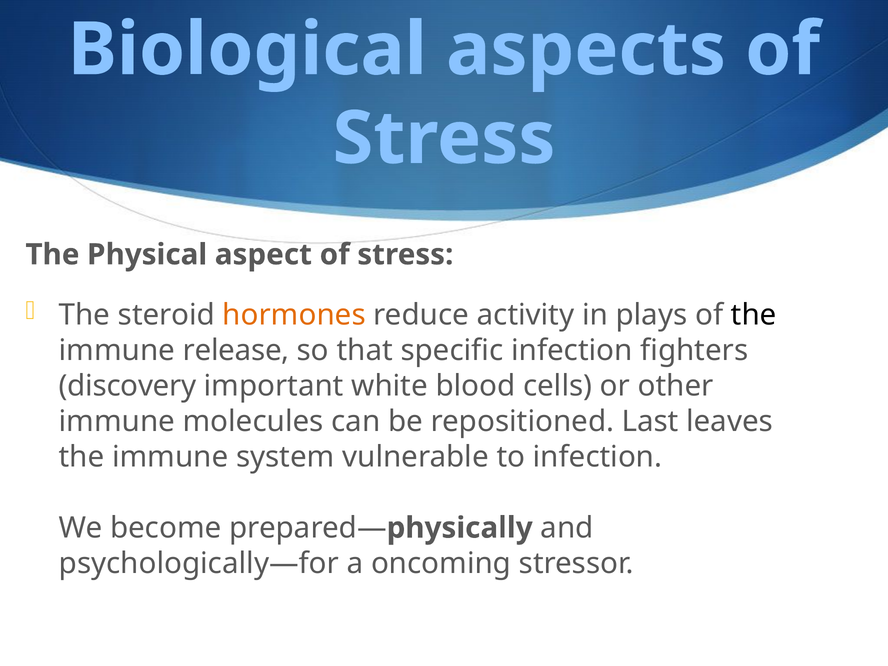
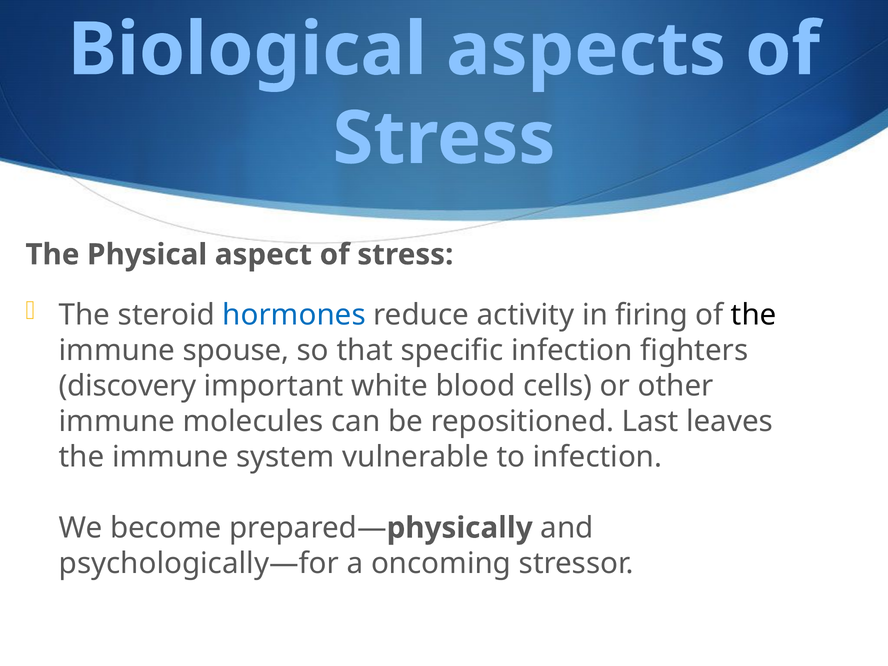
hormones colour: orange -> blue (294, 315)
plays: plays -> firing (652, 315)
release: release -> spouse (236, 350)
